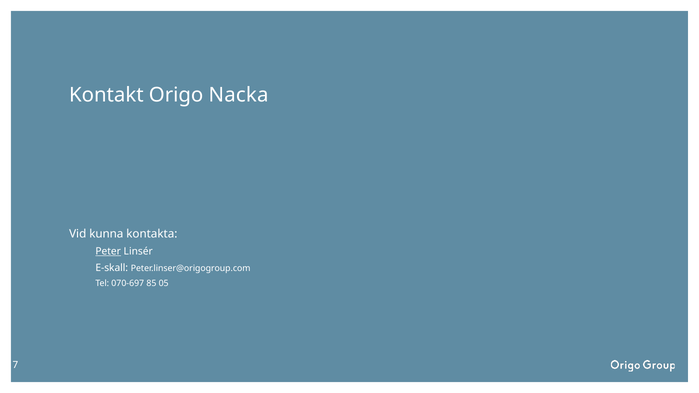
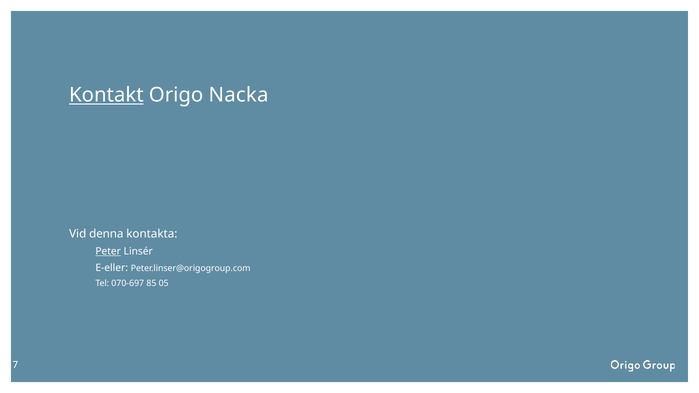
Kontakt underline: none -> present (106, 95)
kunna: kunna -> denna (106, 234)
E-skall: E-skall -> E-eller (112, 268)
